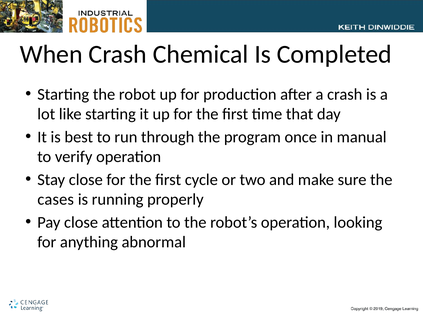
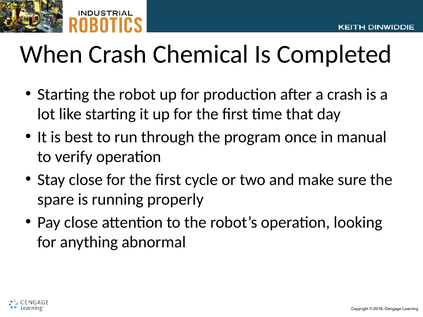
cases: cases -> spare (56, 200)
